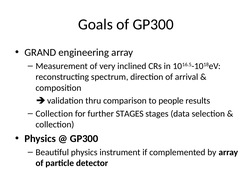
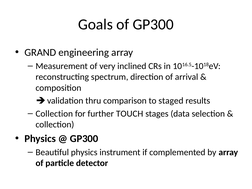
people: people -> staged (171, 101)
further STAGES: STAGES -> TOUCH (130, 114)
